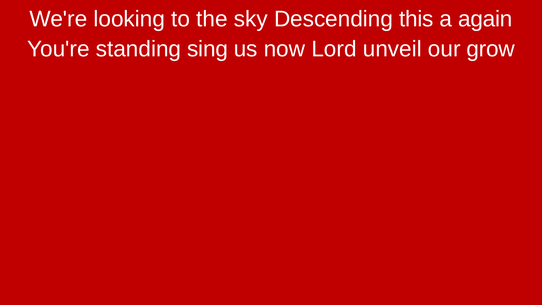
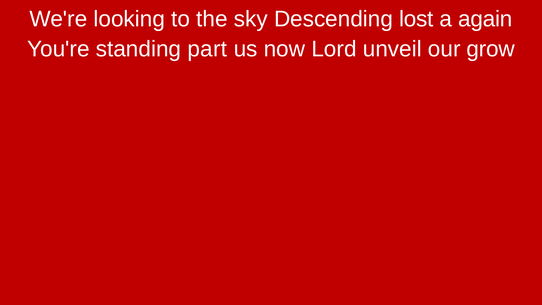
this: this -> lost (416, 19)
sing: sing -> part (207, 49)
